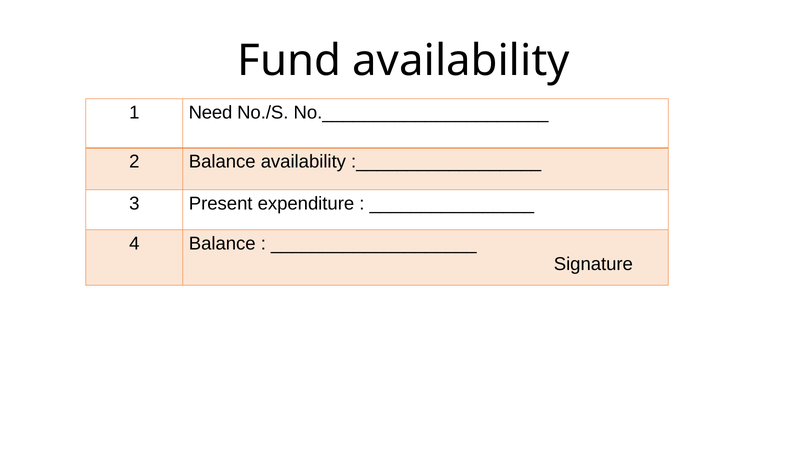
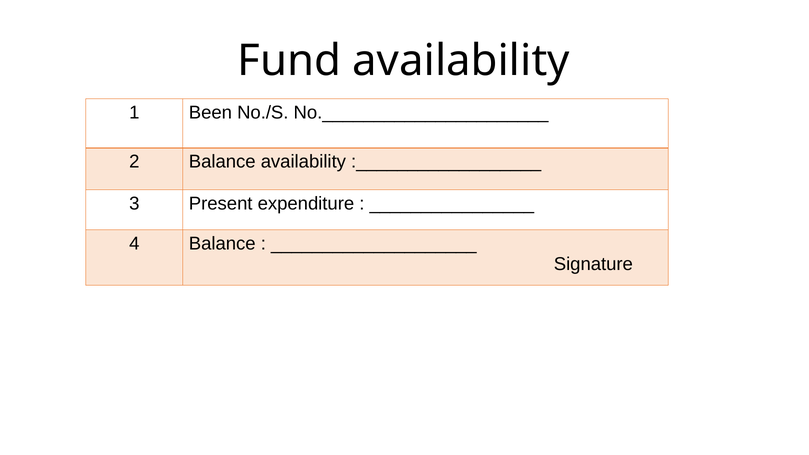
Need: Need -> Been (210, 112)
